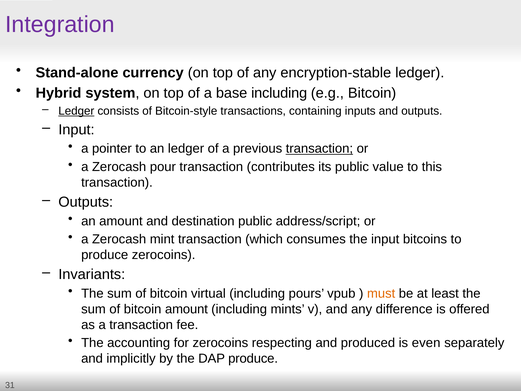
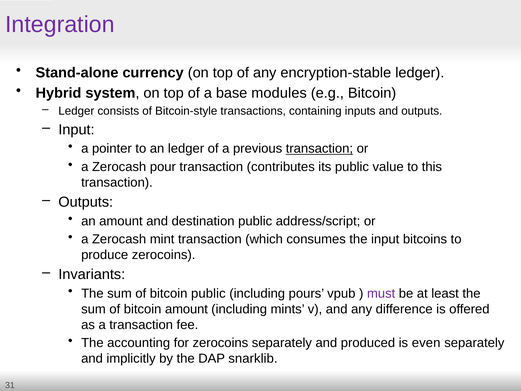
base including: including -> modules (279, 93)
Ledger underline: present -> none (76, 111)
bitcoin virtual: virtual -> public (208, 293)
must colour: orange -> purple (381, 293)
zerocoins respecting: respecting -> separately (282, 343)
DAP produce: produce -> snarklib (253, 358)
